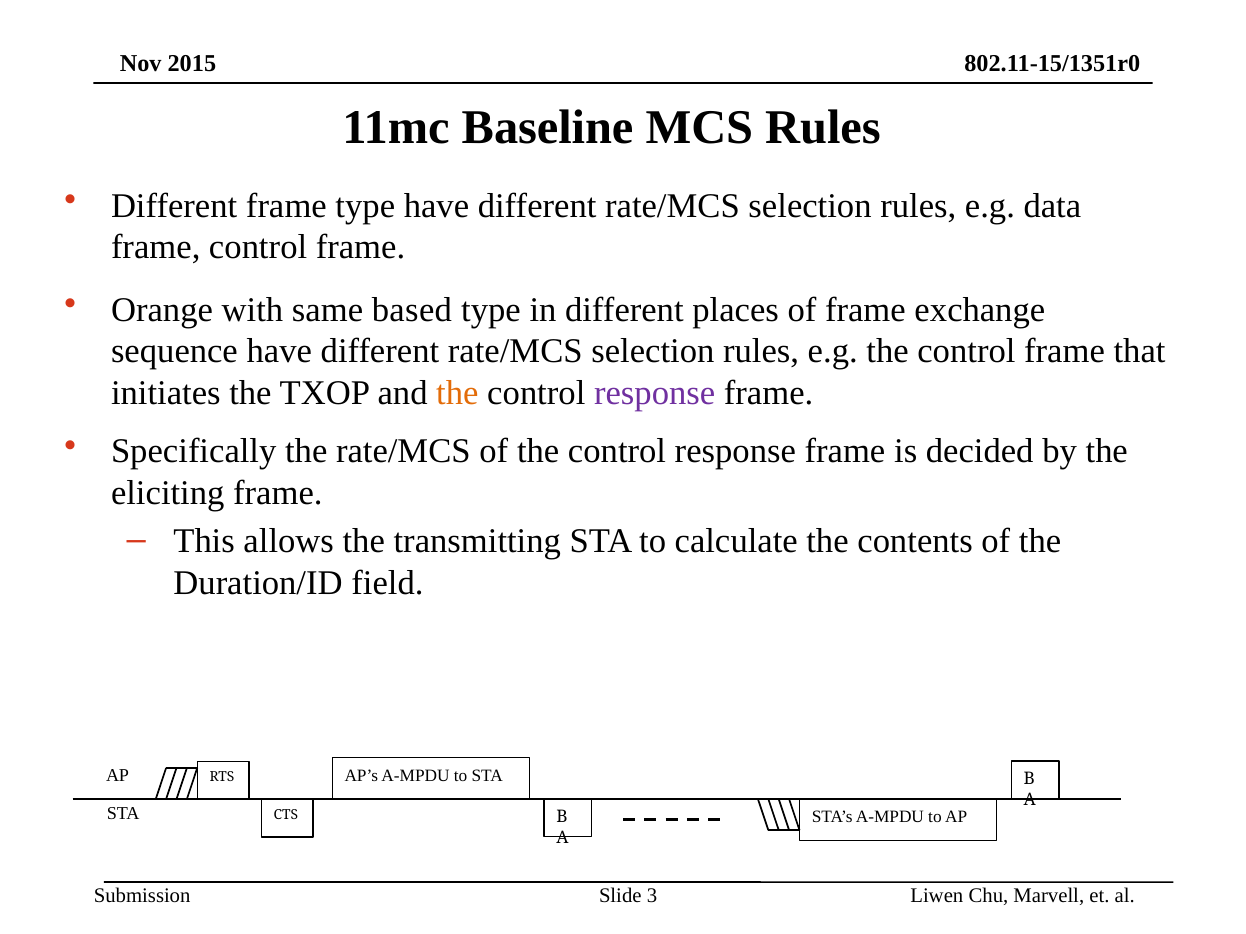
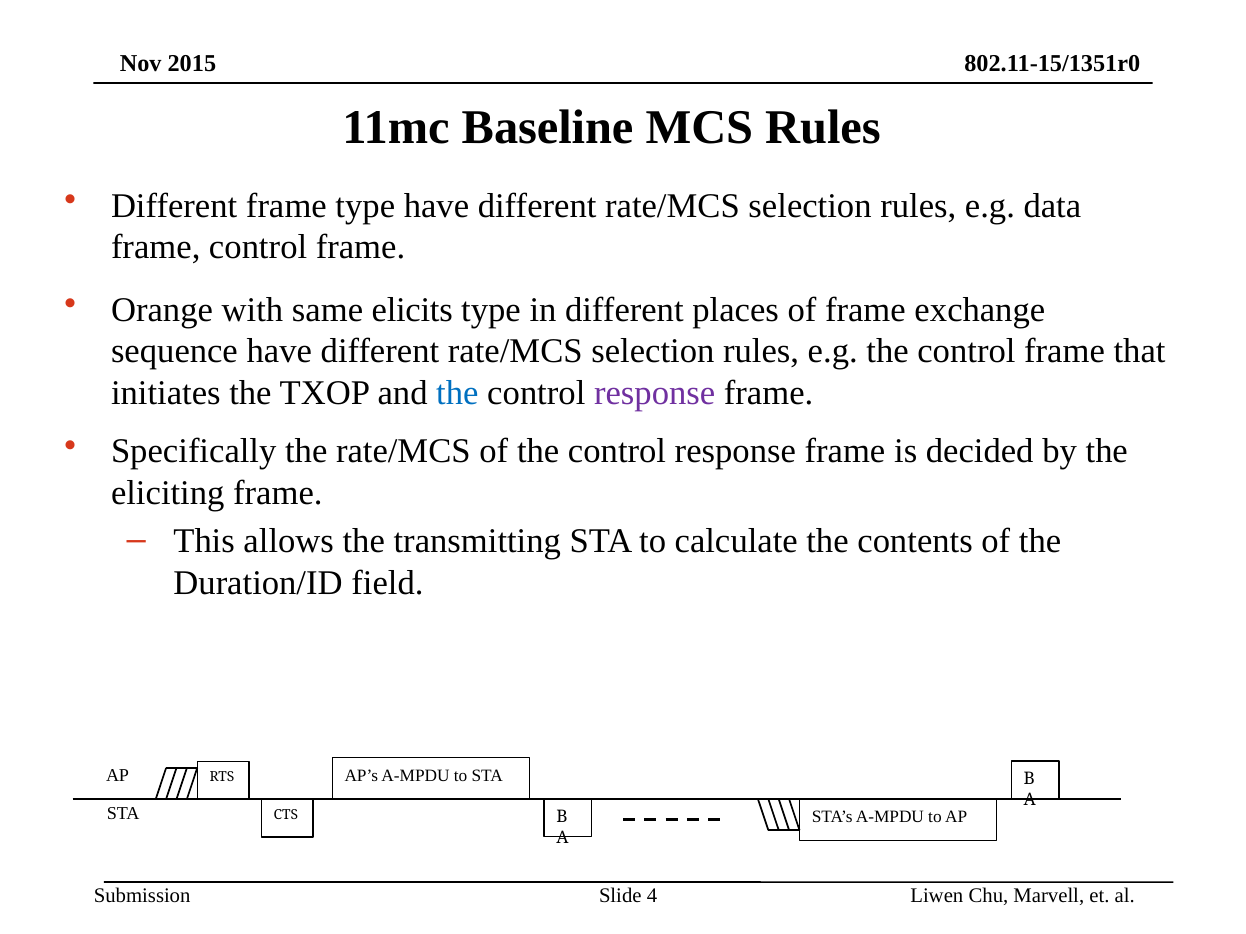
based: based -> elicits (412, 310)
the colour: orange -> blue (457, 393)
3: 3 -> 4 (652, 896)
